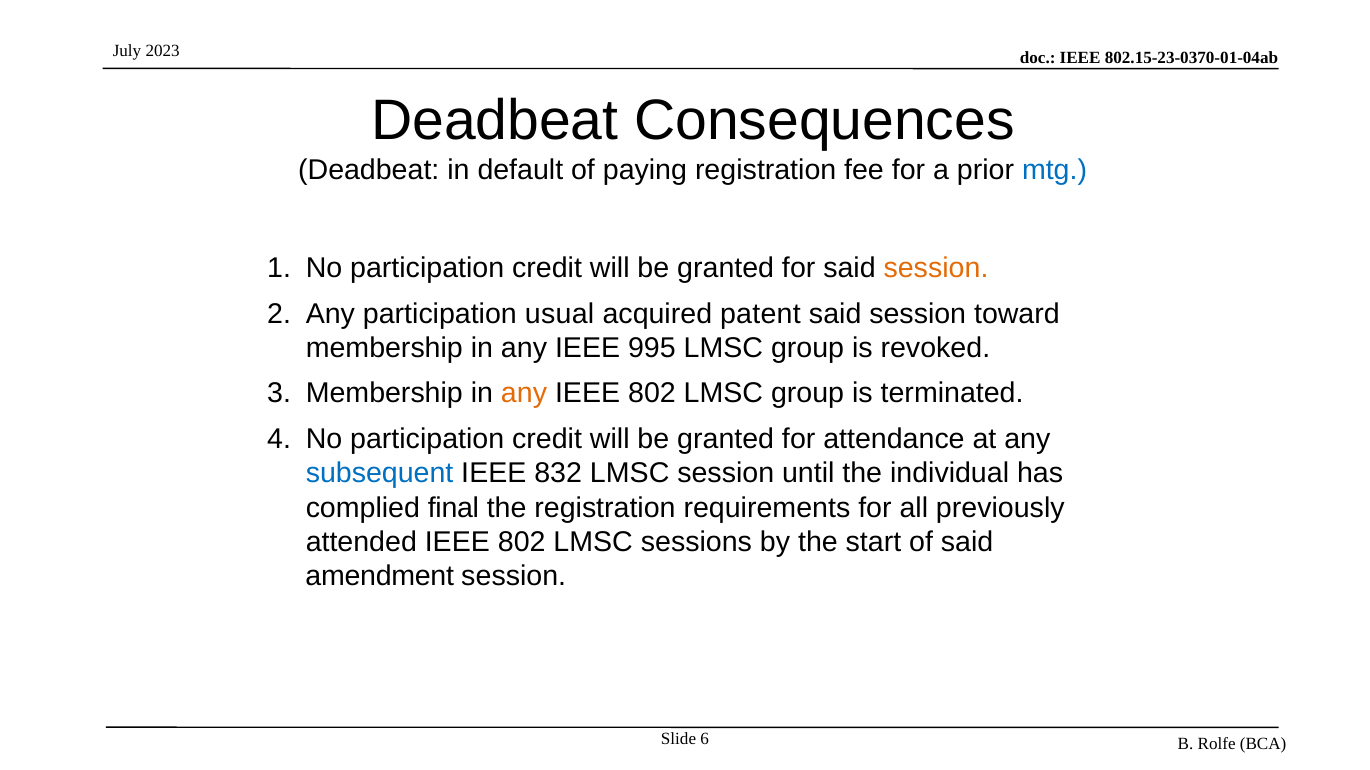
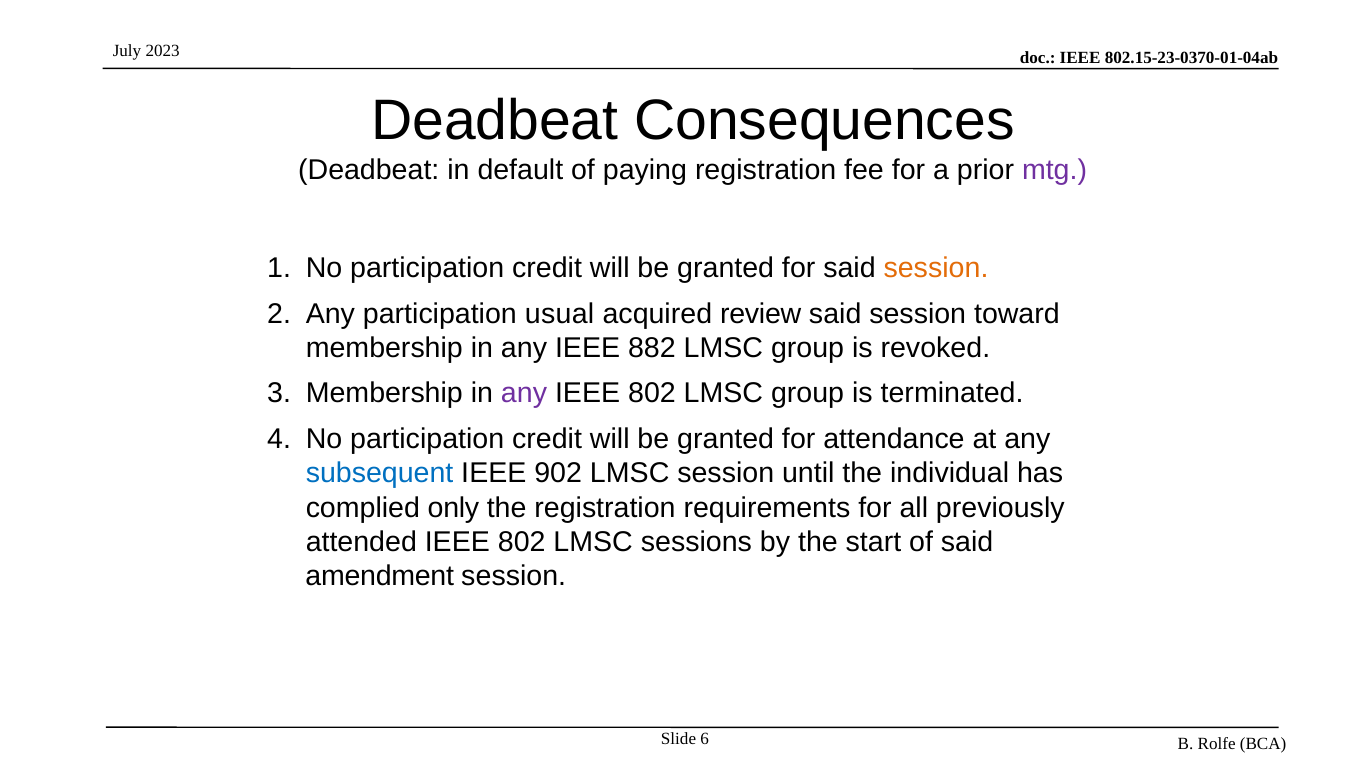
mtg colour: blue -> purple (1055, 170)
patent: patent -> review (761, 314)
995: 995 -> 882 (652, 348)
any colour: orange -> purple (524, 394)
832: 832 -> 902 (558, 474)
final: final -> only (453, 508)
